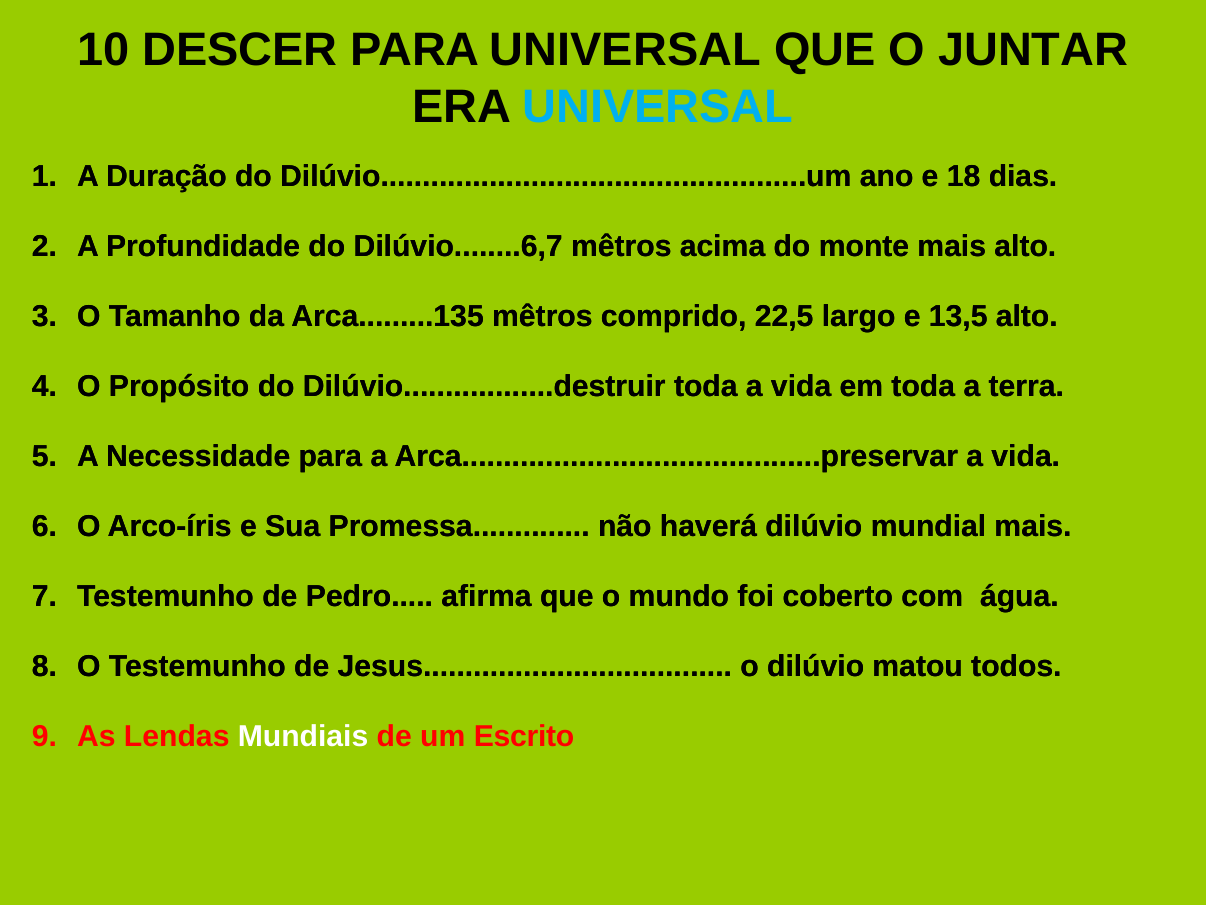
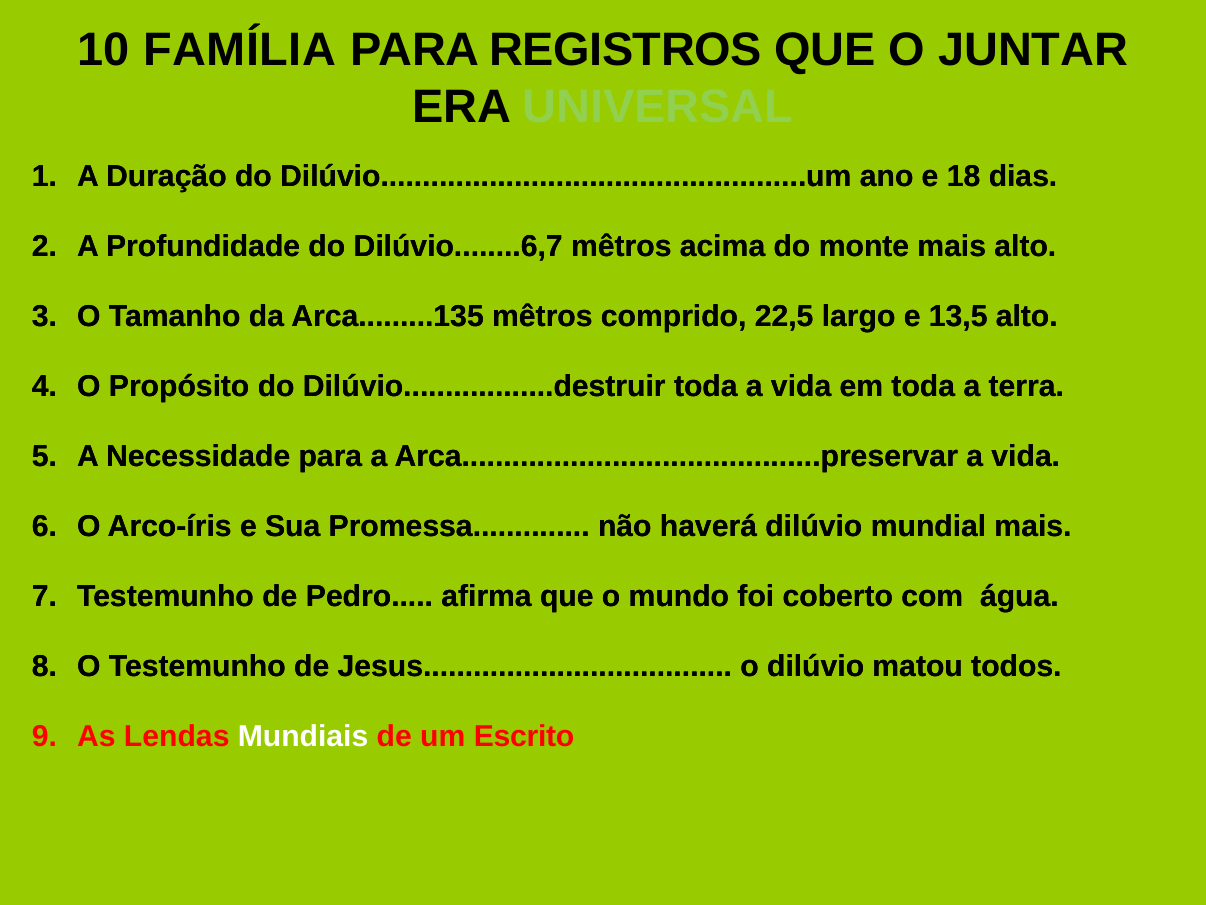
DESCER: DESCER -> FAMÍLIA (240, 50)
PARA UNIVERSAL: UNIVERSAL -> REGISTROS (626, 50)
UNIVERSAL colour: light blue -> light green (658, 107)
